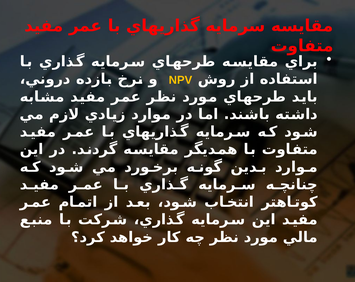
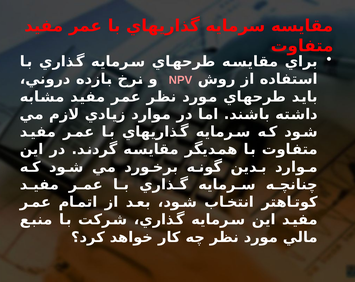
NPV colour: yellow -> pink (180, 80)
